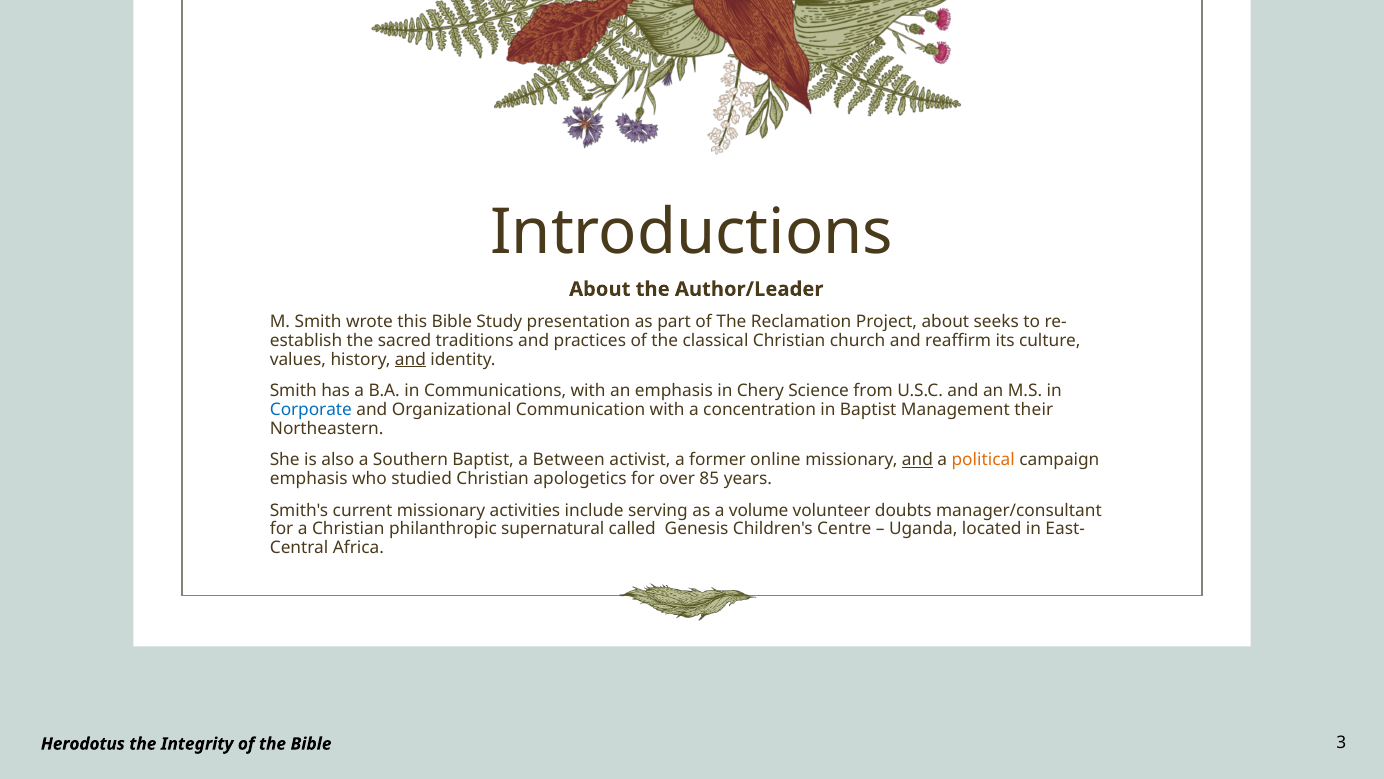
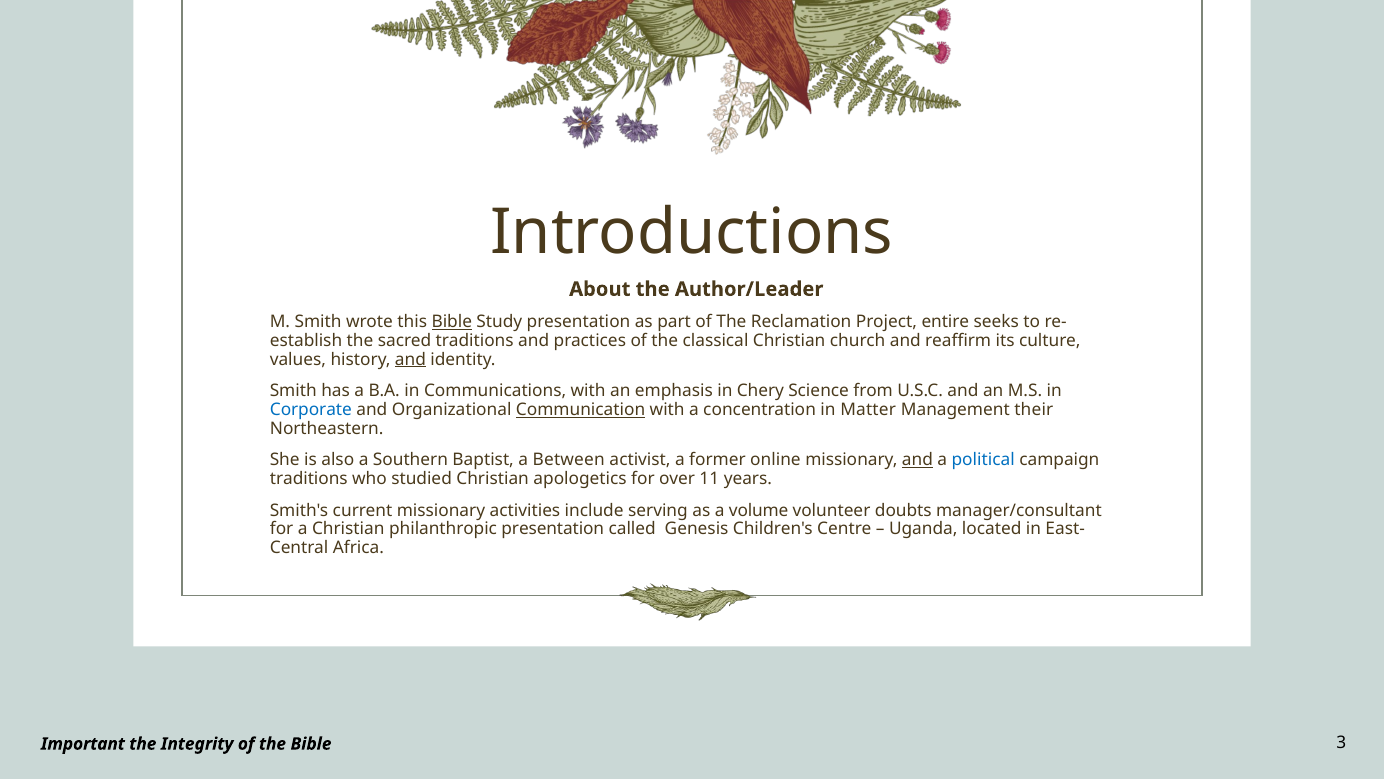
Bible underline: none -> present (452, 322)
Project about: about -> entire (945, 322)
Communication underline: none -> present (581, 409)
in Baptist: Baptist -> Matter (868, 409)
political colour: orange -> blue (983, 460)
emphasis: emphasis -> traditions (309, 478)
85: 85 -> 11 (709, 478)
philanthropic supernatural: supernatural -> presentation (553, 529)
Herodotus: Herodotus -> Important (83, 743)
